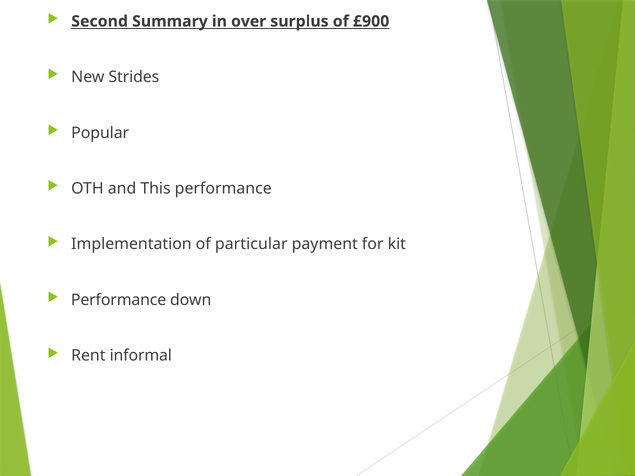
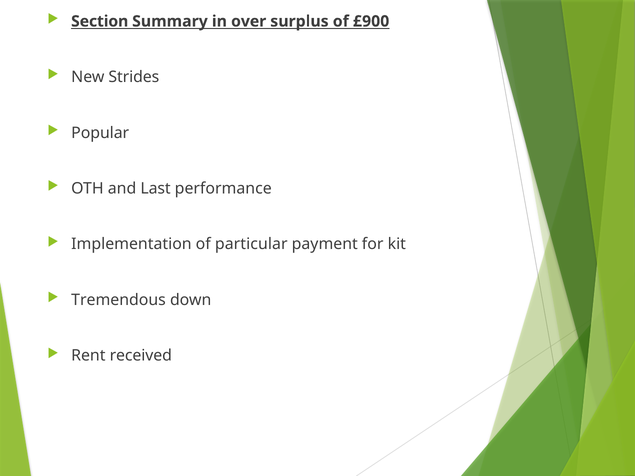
Second: Second -> Section (100, 21)
This: This -> Last (156, 189)
Performance: Performance -> Tremendous (119, 300)
informal: informal -> received (141, 356)
